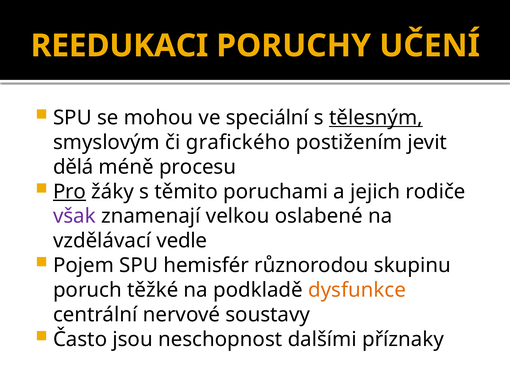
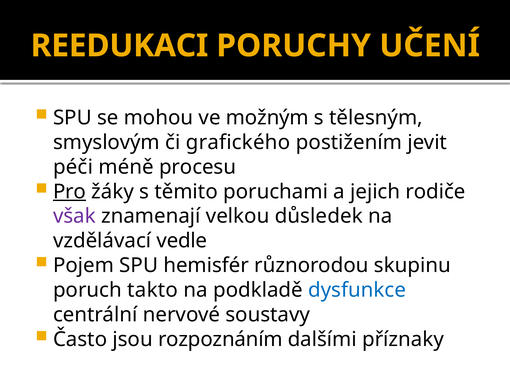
speciální: speciální -> možným (267, 118)
tělesným underline: present -> none (376, 118)
dělá: dělá -> péči (73, 167)
oslabené: oslabené -> důsledek (319, 216)
těžké: těžké -> takto (153, 290)
dysfunkce colour: orange -> blue (357, 290)
neschopnost: neschopnost -> rozpoznáním (220, 340)
